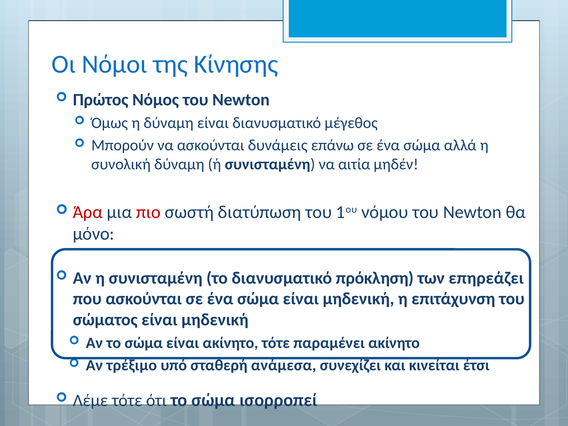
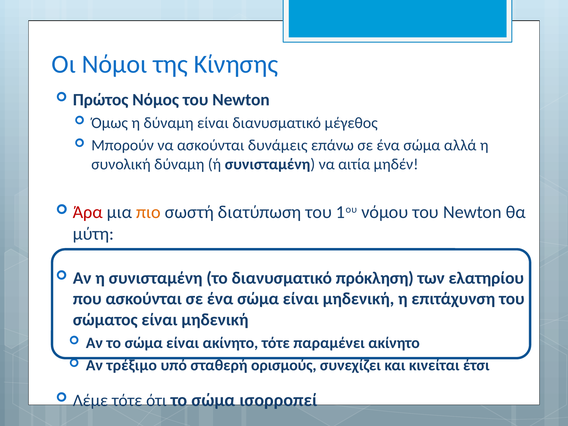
πιο colour: red -> orange (149, 212)
μόνο: μόνο -> μύτη (93, 234)
επηρεάζει: επηρεάζει -> ελατηρίου (486, 278)
ανάμεσα: ανάμεσα -> ορισμούς (284, 365)
